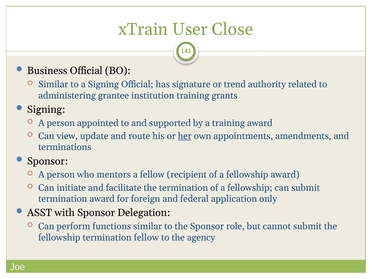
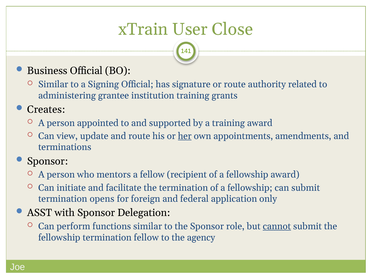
or trend: trend -> route (235, 84)
Signing: Signing -> Creates (46, 109)
termination award: award -> opens (102, 199)
cannot underline: none -> present (277, 226)
